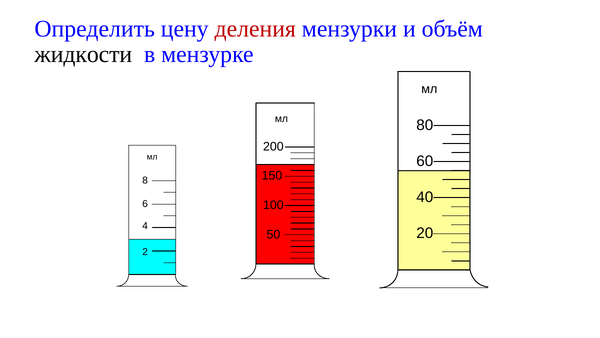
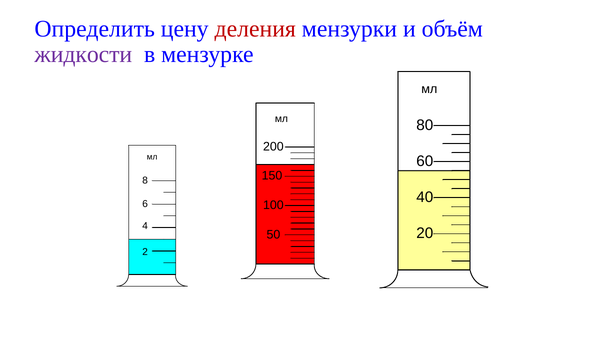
жидкости colour: black -> purple (83, 54)
